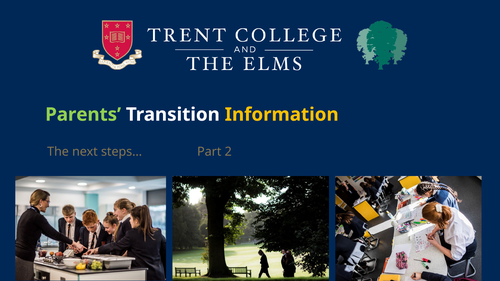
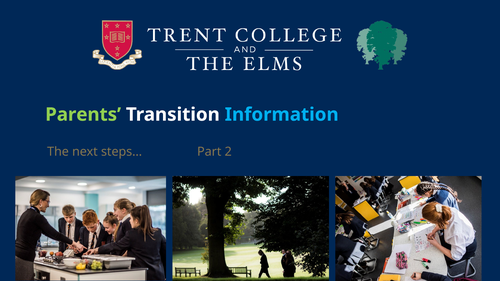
Information colour: yellow -> light blue (282, 115)
